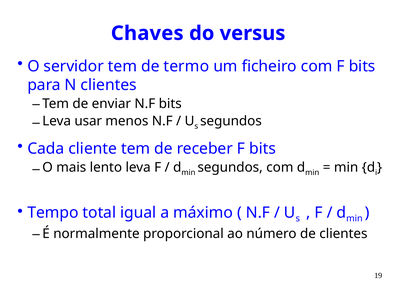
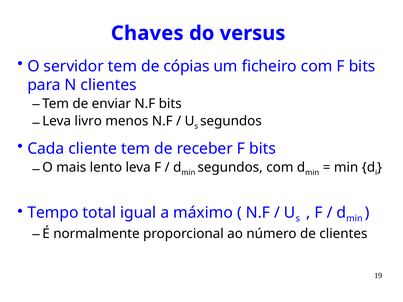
termo: termo -> cópias (187, 66)
usar: usar -> livro (88, 121)
